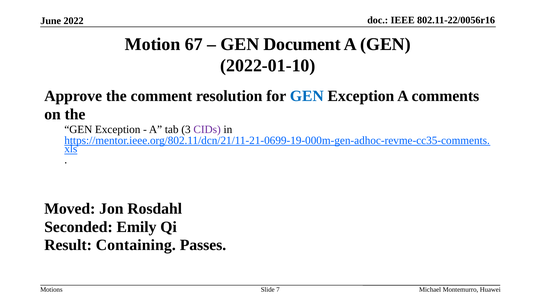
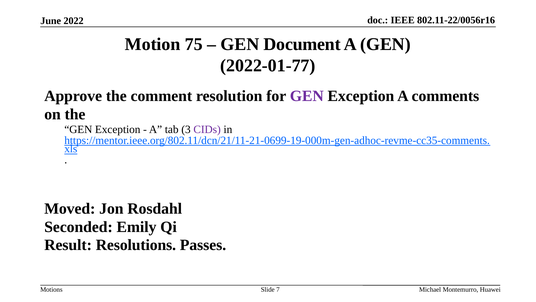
67: 67 -> 75 (194, 44)
2022-01-10: 2022-01-10 -> 2022-01-77 (268, 66)
GEN colour: blue -> purple (307, 96)
Containing: Containing -> Resolutions (136, 245)
